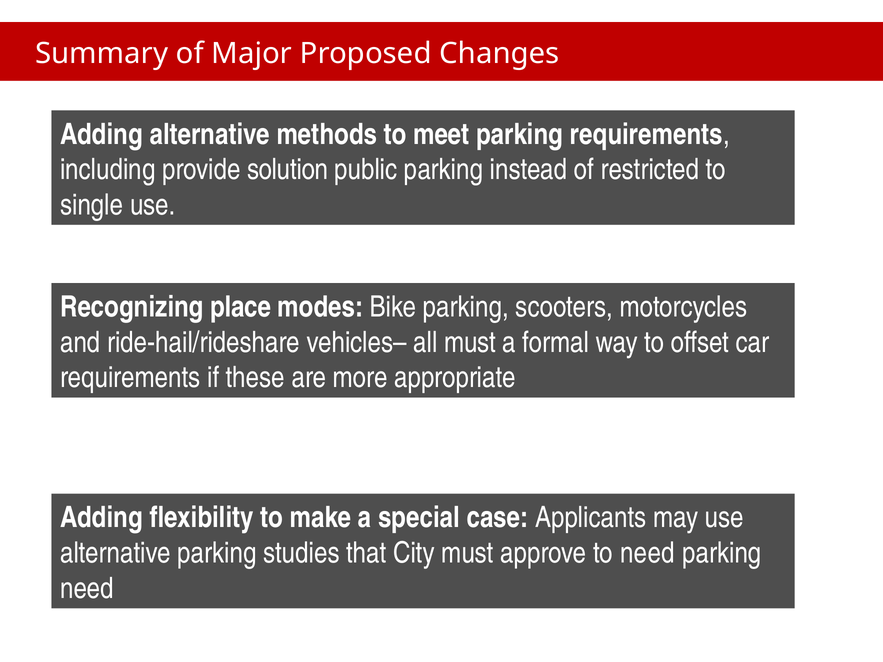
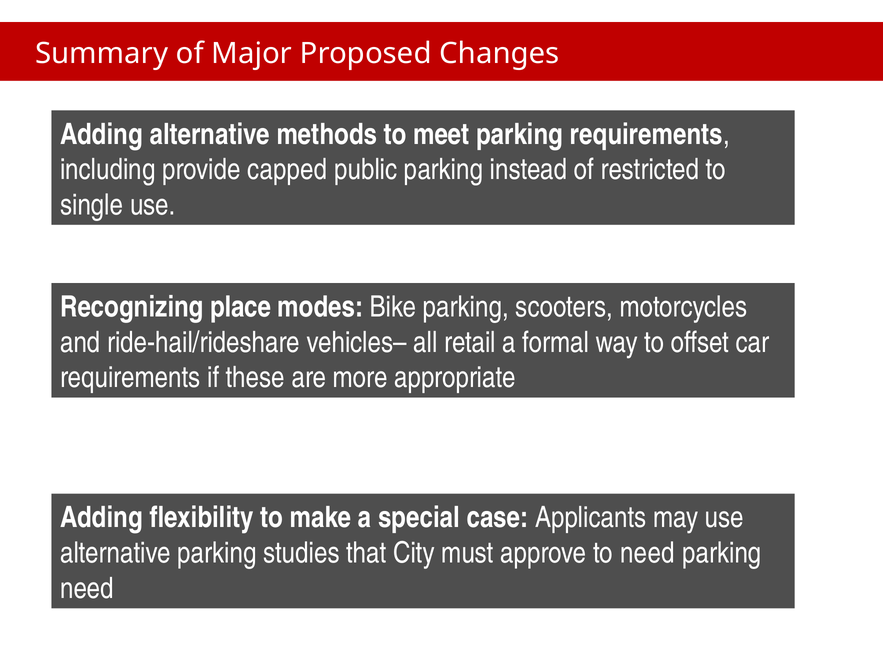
solution: solution -> capped (287, 170)
all must: must -> retail (470, 343)
